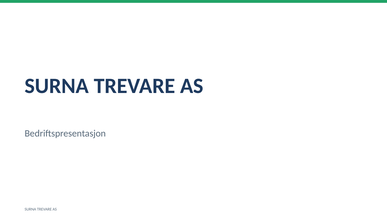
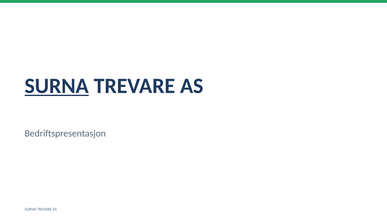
SURNA underline: none -> present (57, 86)
